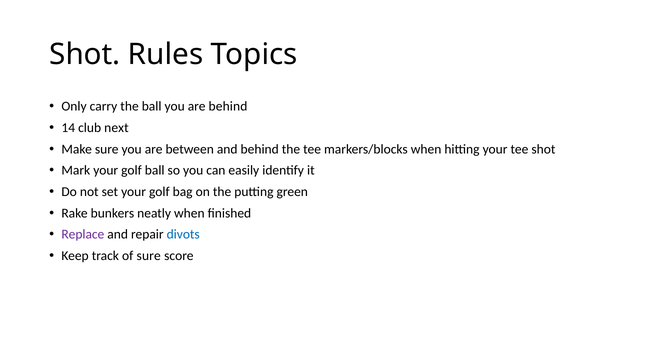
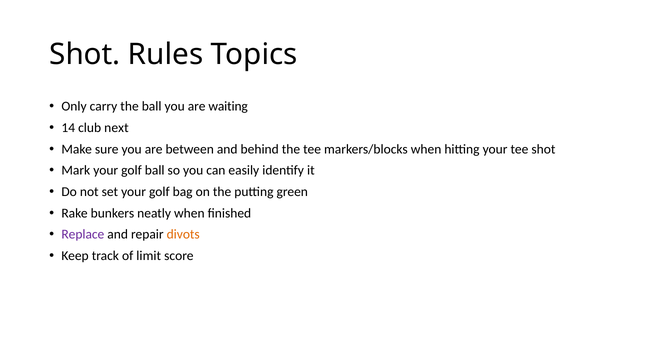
are behind: behind -> waiting (228, 107)
divots colour: blue -> orange (183, 234)
of sure: sure -> limit (149, 256)
